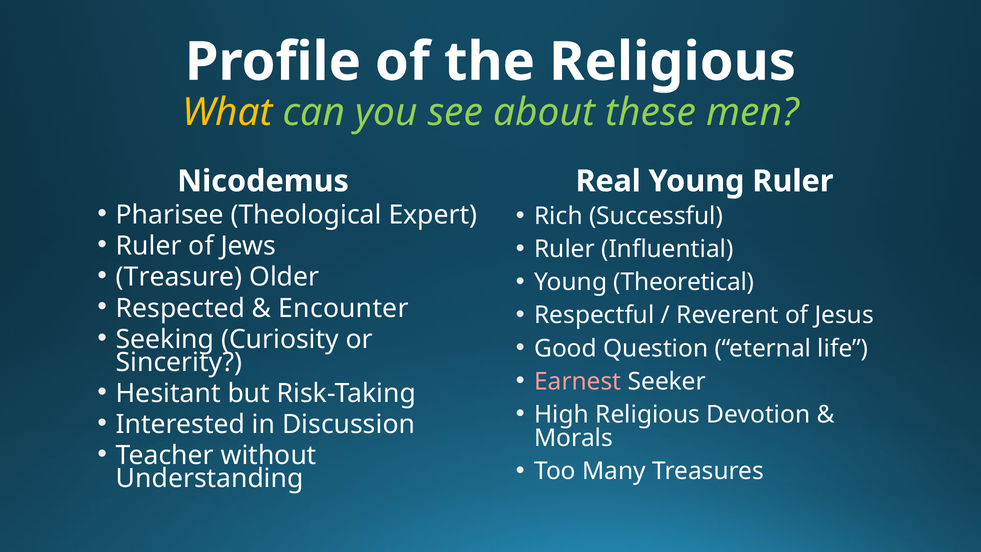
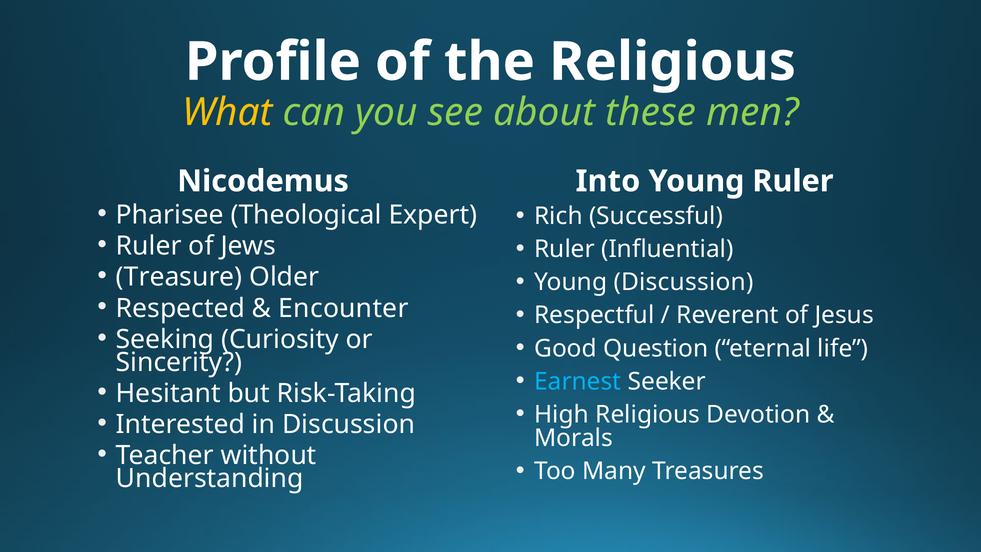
Real: Real -> Into (608, 181)
Young Theoretical: Theoretical -> Discussion (684, 282)
Earnest colour: pink -> light blue (578, 381)
